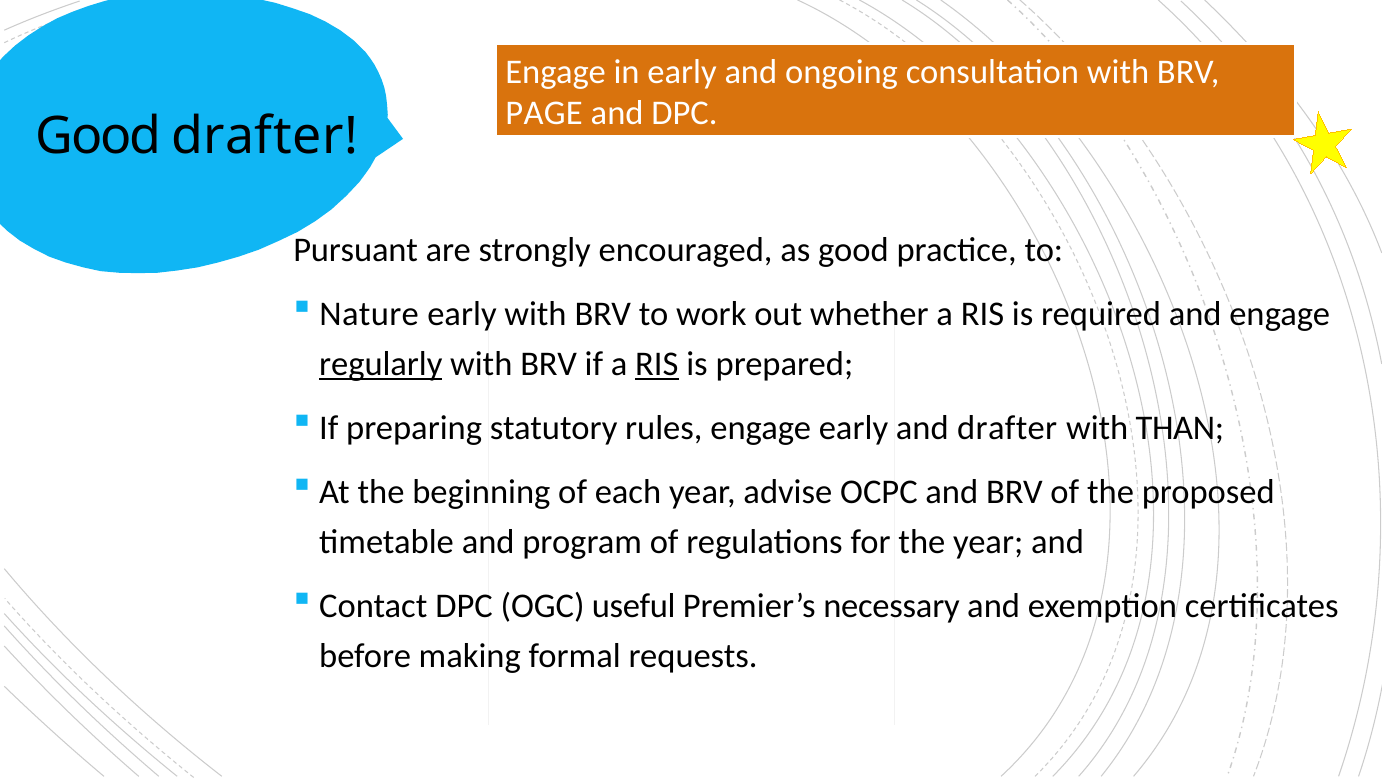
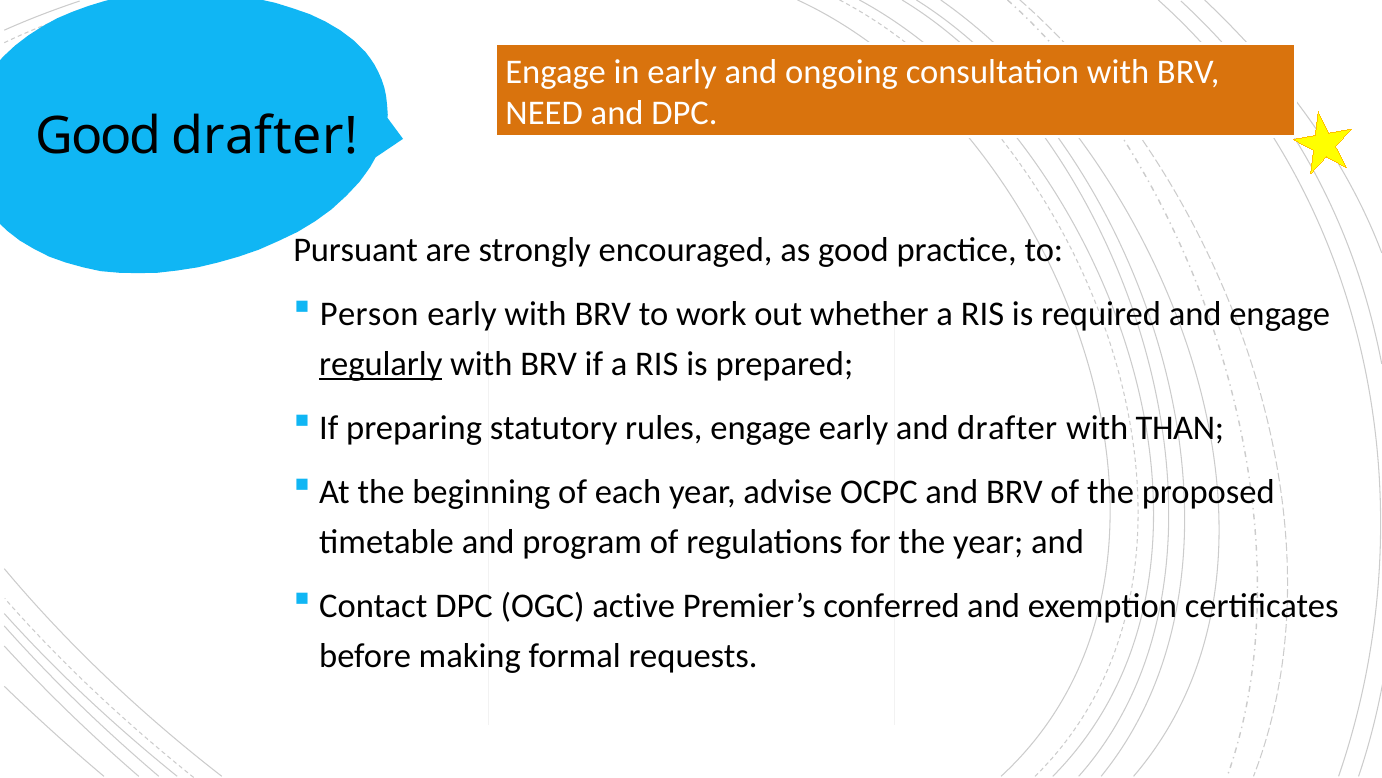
PAGE: PAGE -> NEED (544, 113)
Nature: Nature -> Person (369, 314)
RIS underline: present -> none (657, 364)
useful: useful -> active (634, 606)
necessary: necessary -> conferred (891, 606)
